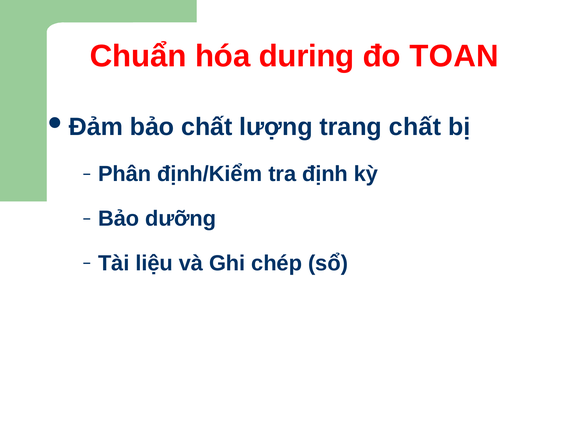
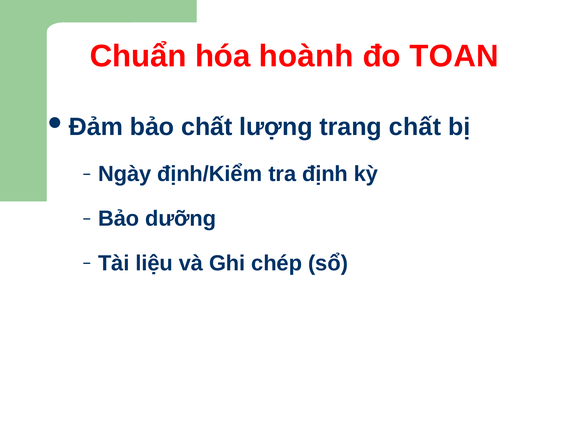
during: during -> hoành (306, 56)
Phân: Phân -> Ngày (125, 174)
